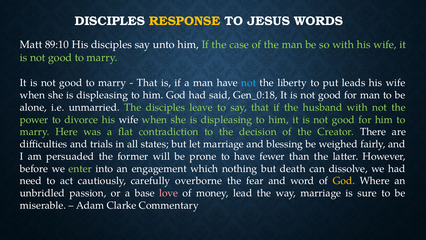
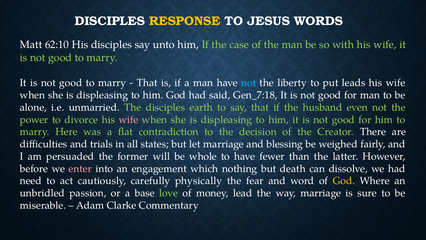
89:10: 89:10 -> 62:10 (57, 45)
Gen_0:18: Gen_0:18 -> Gen_7:18 (255, 95)
leave: leave -> earth (201, 107)
husband with: with -> even (357, 107)
wife colour: white -> pink (129, 119)
prone: prone -> whole (203, 156)
enter colour: light green -> pink (80, 168)
overborne: overborne -> physically (199, 181)
love colour: pink -> light green (169, 193)
